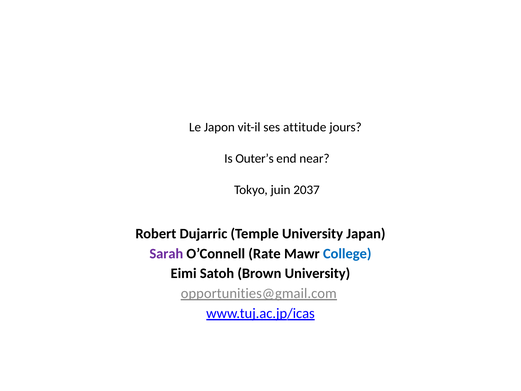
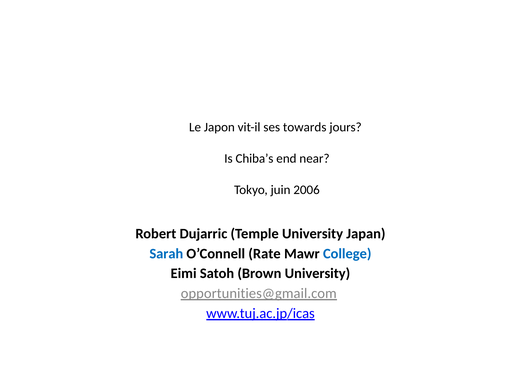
attitude: attitude -> towards (305, 127)
Outer’s: Outer’s -> Chiba’s (254, 158)
2037: 2037 -> 2006 (307, 190)
Sarah colour: purple -> blue (166, 254)
